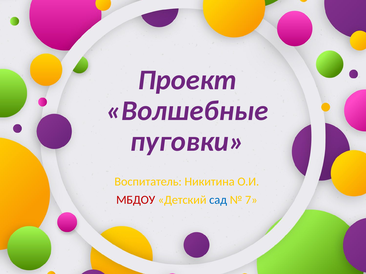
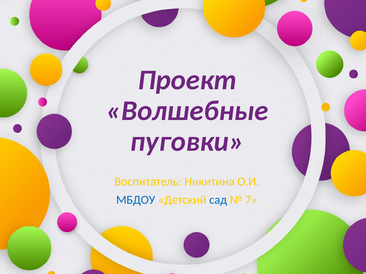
МБДОУ colour: red -> blue (136, 200)
